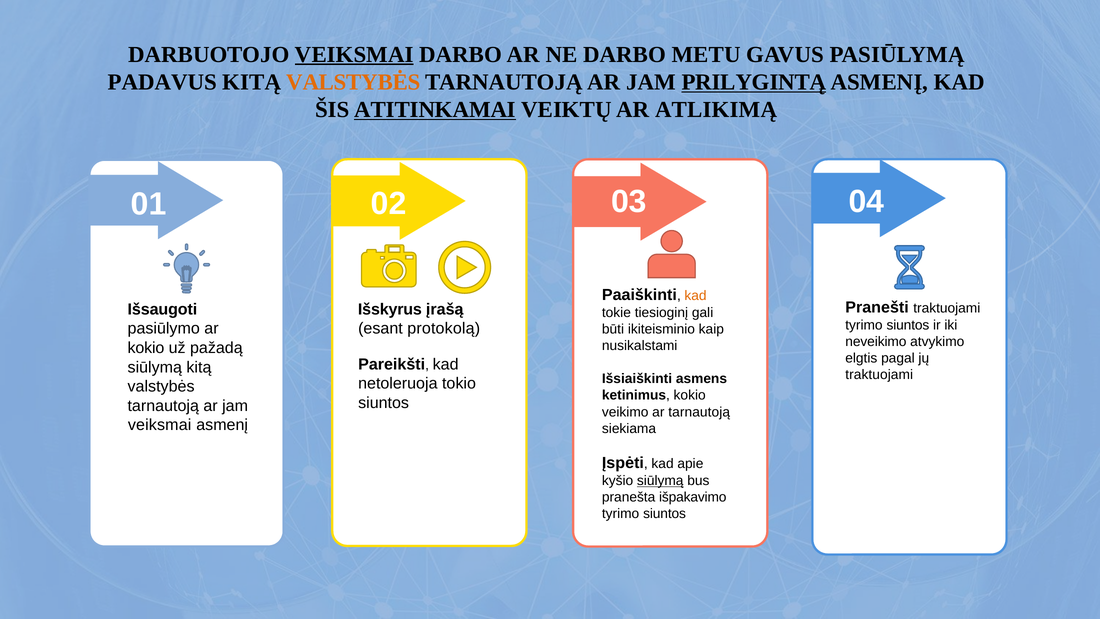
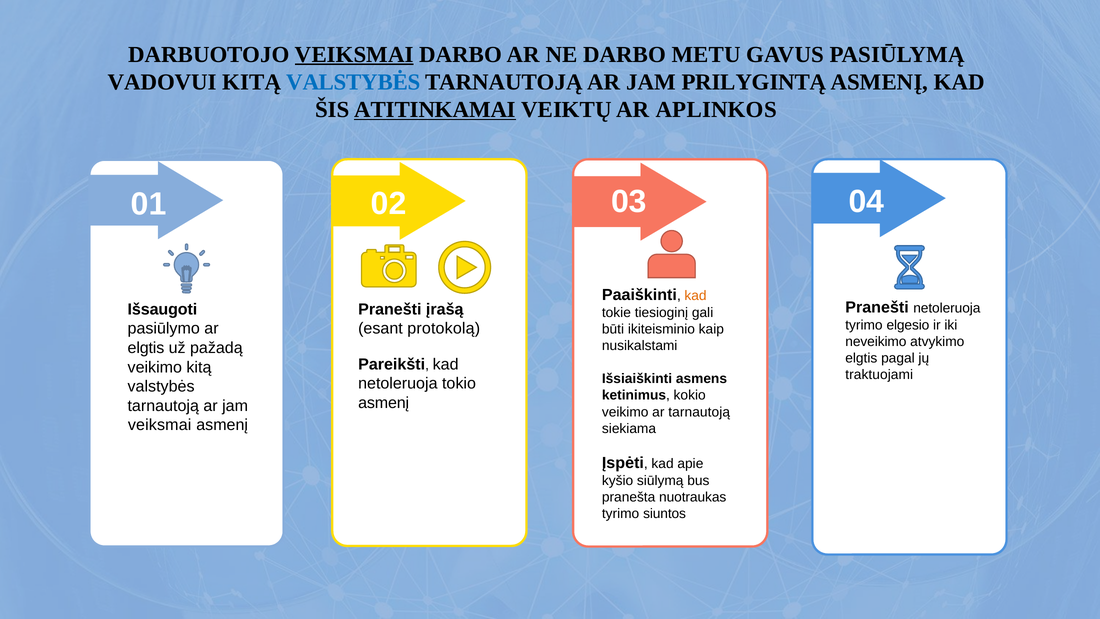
PADAVUS: PADAVUS -> VADOVUI (162, 82)
VALSTYBĖS colour: orange -> blue (353, 82)
PRILYGINTĄ underline: present -> none (754, 82)
ATLIKIMĄ: ATLIKIMĄ -> APLINKOS (716, 110)
Pranešti traktuojami: traktuojami -> netoleruoja (947, 308)
Išskyrus: Išskyrus -> Pranešti (390, 309)
siuntos: siuntos -> elgesio (908, 325)
kokio: kokio -> elgtis (146, 348)
siūlymą: siūlymą -> veikimo (155, 367)
siuntos: siuntos -> asmenį (384, 403)
siūlymą underline: present -> none (660, 481)
išpakavimo: išpakavimo -> nuotraukas (693, 497)
